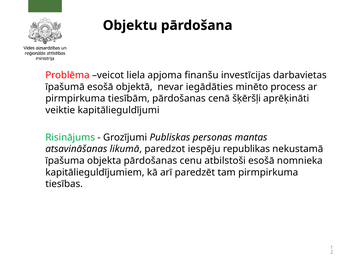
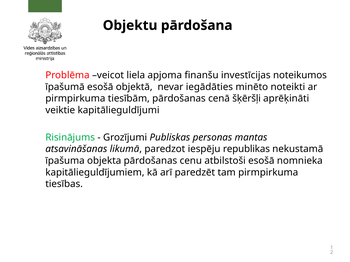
darbavietas: darbavietas -> noteikumos (300, 75)
process: process -> noteikti (288, 87)
